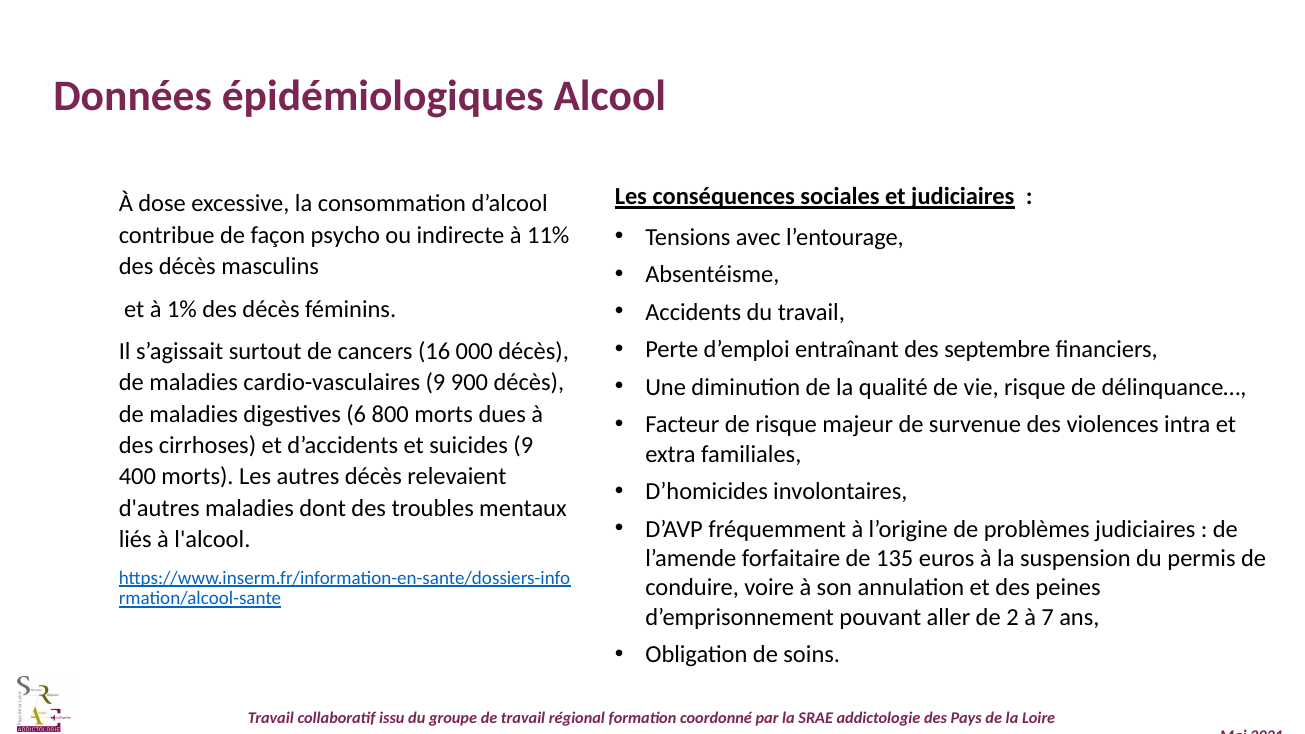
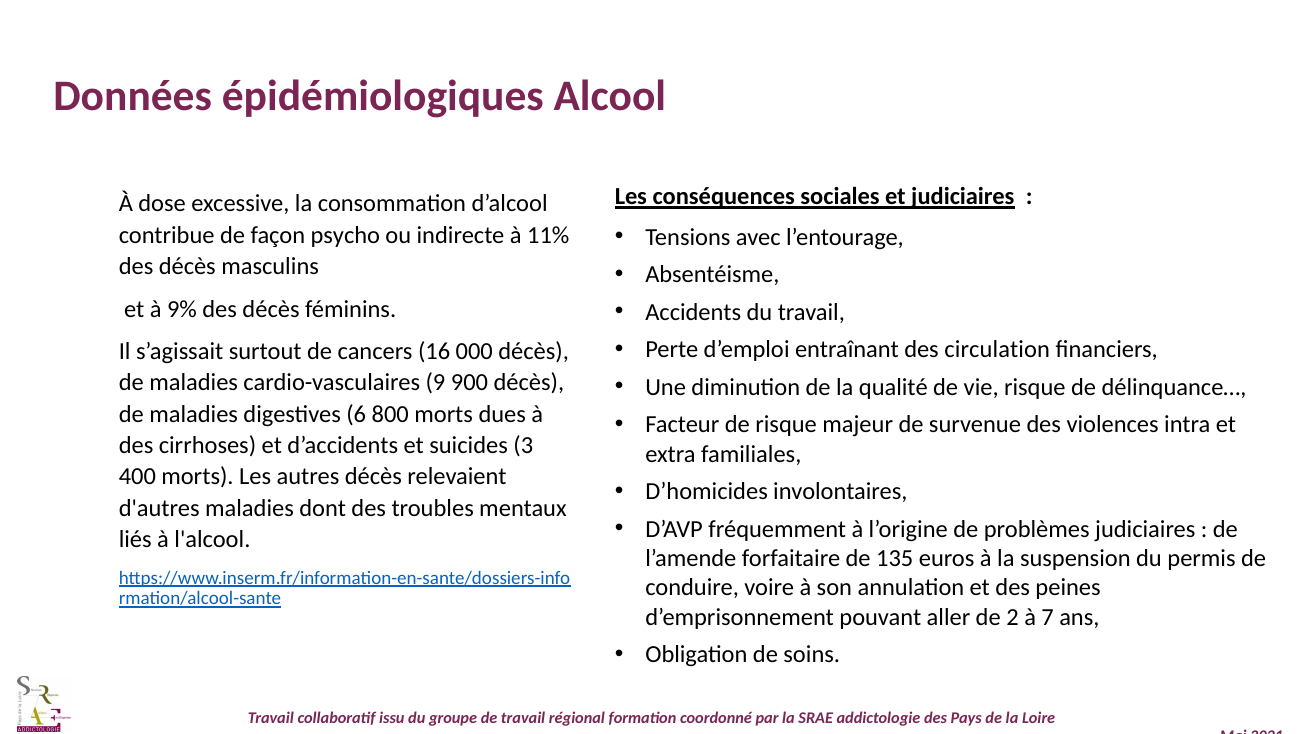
1%: 1% -> 9% (182, 309)
septembre: septembre -> circulation (997, 350)
suicides 9: 9 -> 3 (523, 445)
